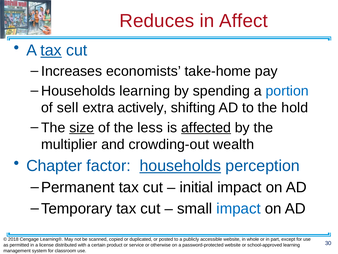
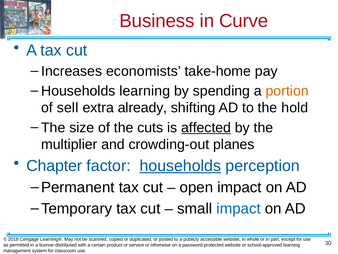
Reduces: Reduces -> Business (157, 21)
Affect: Affect -> Curve (244, 21)
tax underline: present -> none (51, 50)
portion colour: blue -> orange (287, 91)
actively: actively -> already (142, 108)
size underline: present -> none (82, 127)
less: less -> cuts (150, 127)
wealth: wealth -> planes (234, 144)
initial: initial -> open (196, 187)
